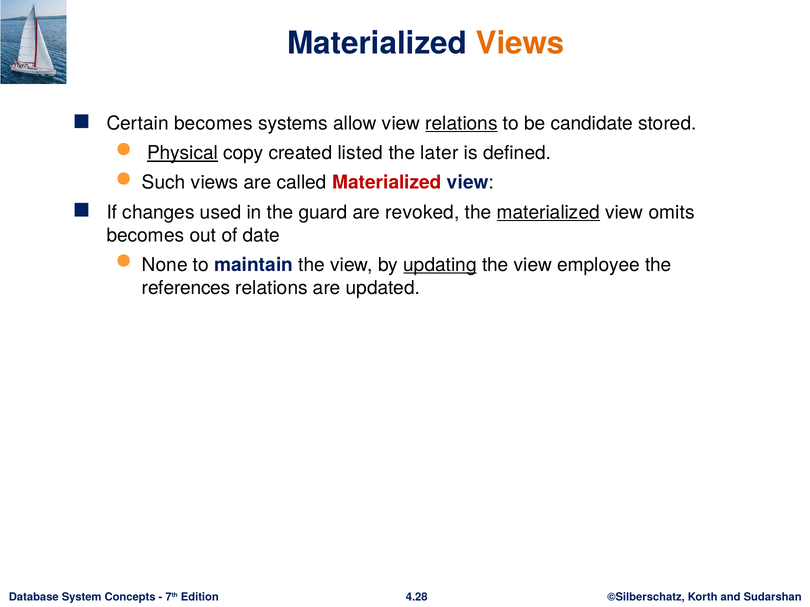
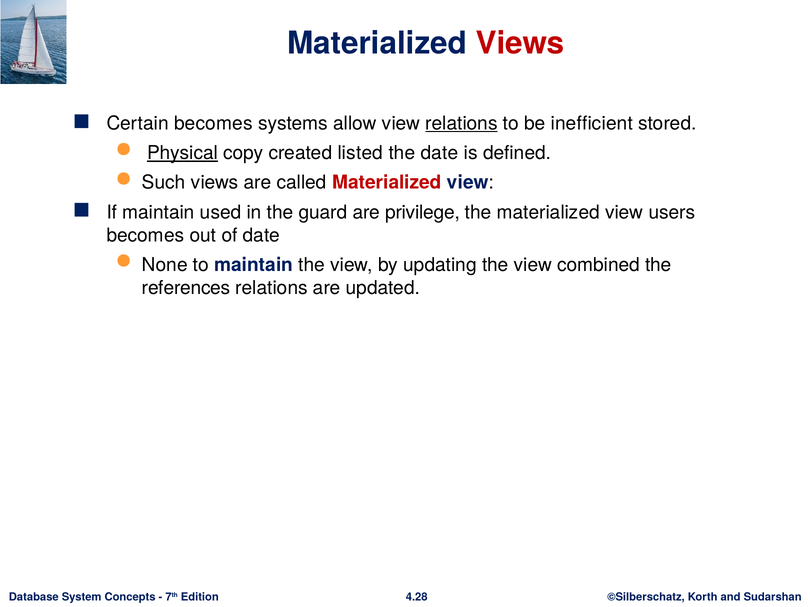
Views colour: orange -> red (520, 44)
candidate: candidate -> inefficient (592, 123)
the later: later -> date (439, 153)
If changes: changes -> maintain (159, 212)
revoked: revoked -> privilege (423, 212)
materialized underline: present -> none (548, 212)
omits: omits -> users (672, 212)
updating underline: present -> none (440, 265)
employee: employee -> combined (599, 265)
